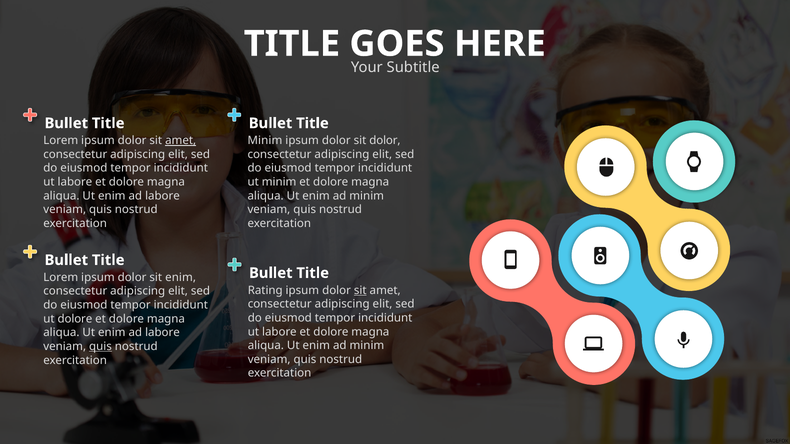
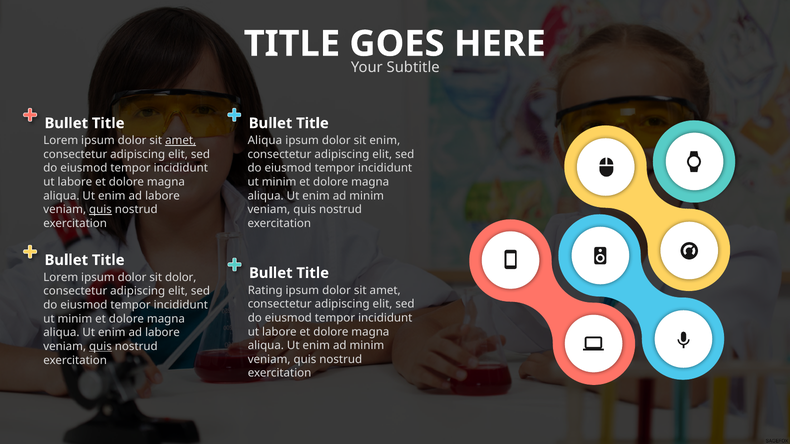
Minim: Minim -> Aliqua (265, 141)
sit dolor: dolor -> enim (385, 141)
quis underline: none -> present (100, 210)
sit enim: enim -> dolor (181, 278)
sit underline: present -> none (360, 290)
dolore: dolore -> minim (75, 319)
